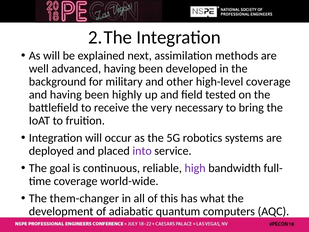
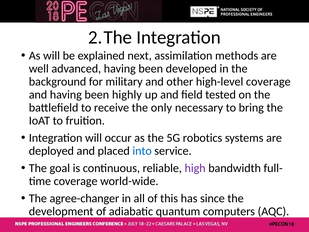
very: very -> only (161, 108)
into colour: purple -> blue (142, 151)
them-changer: them-changer -> agree-changer (84, 198)
what: what -> since (212, 198)
